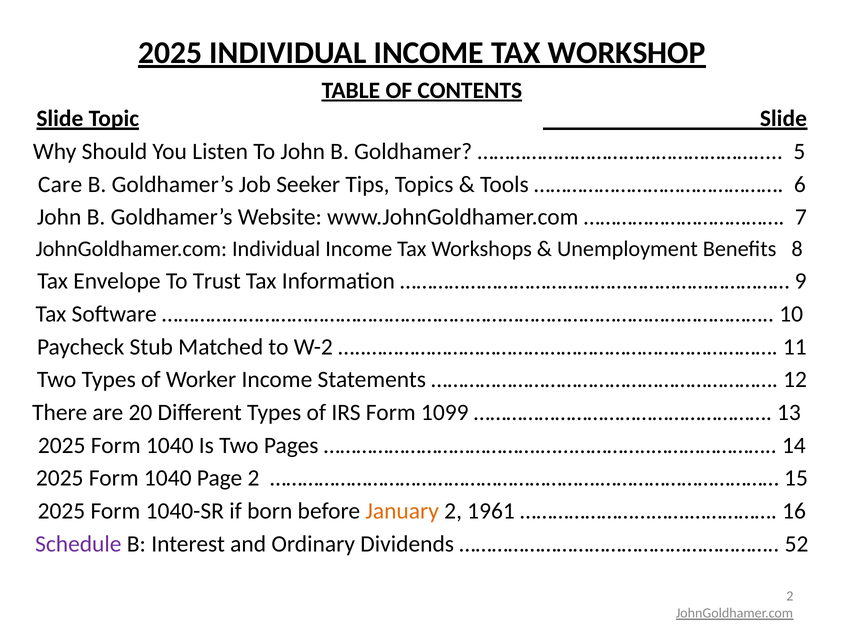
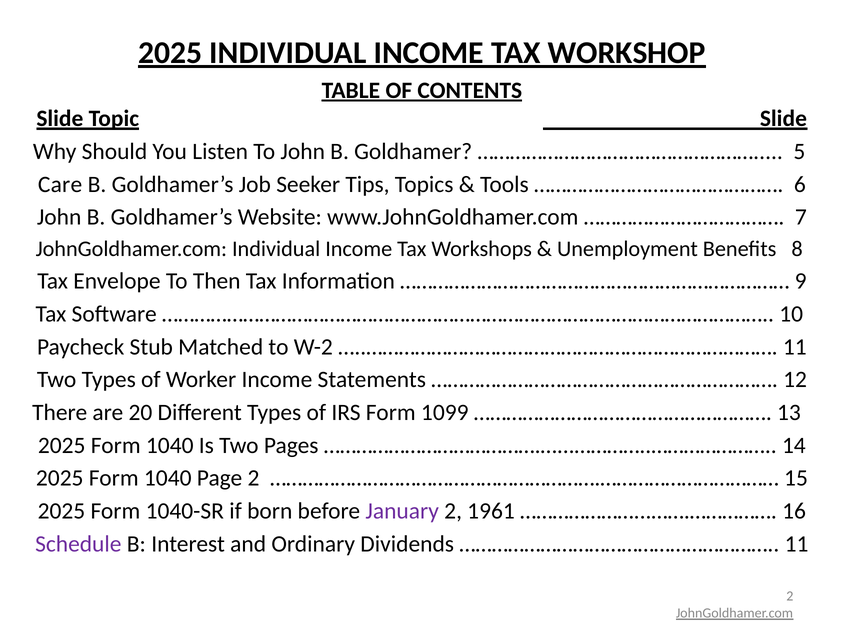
Trust: Trust -> Then (217, 281)
January colour: orange -> purple (402, 511)
52: 52 -> 11 (797, 544)
